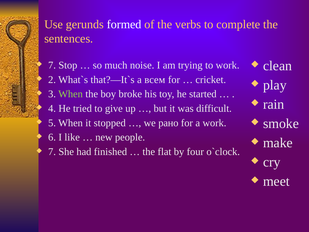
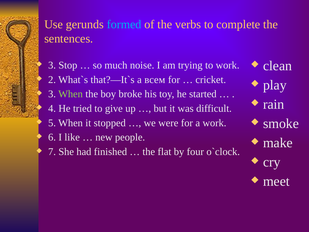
formed colour: white -> light blue (124, 24)
7: 7 -> 3 (52, 65)
рано: рано -> were (168, 123)
